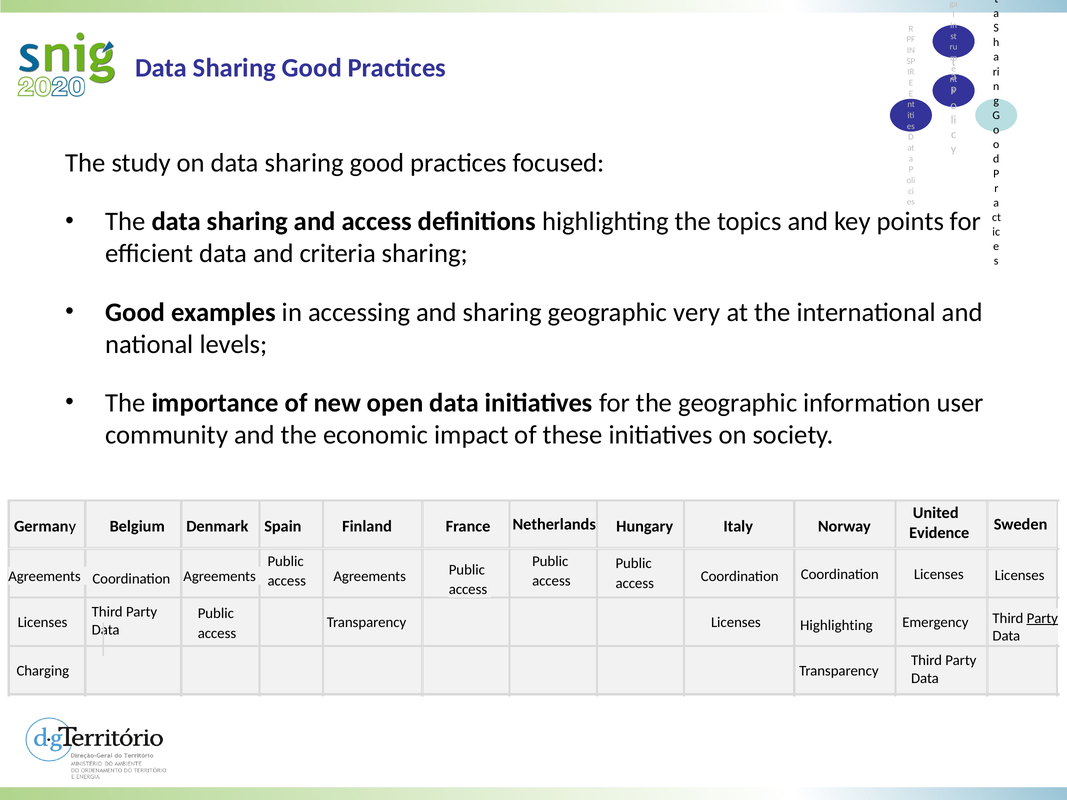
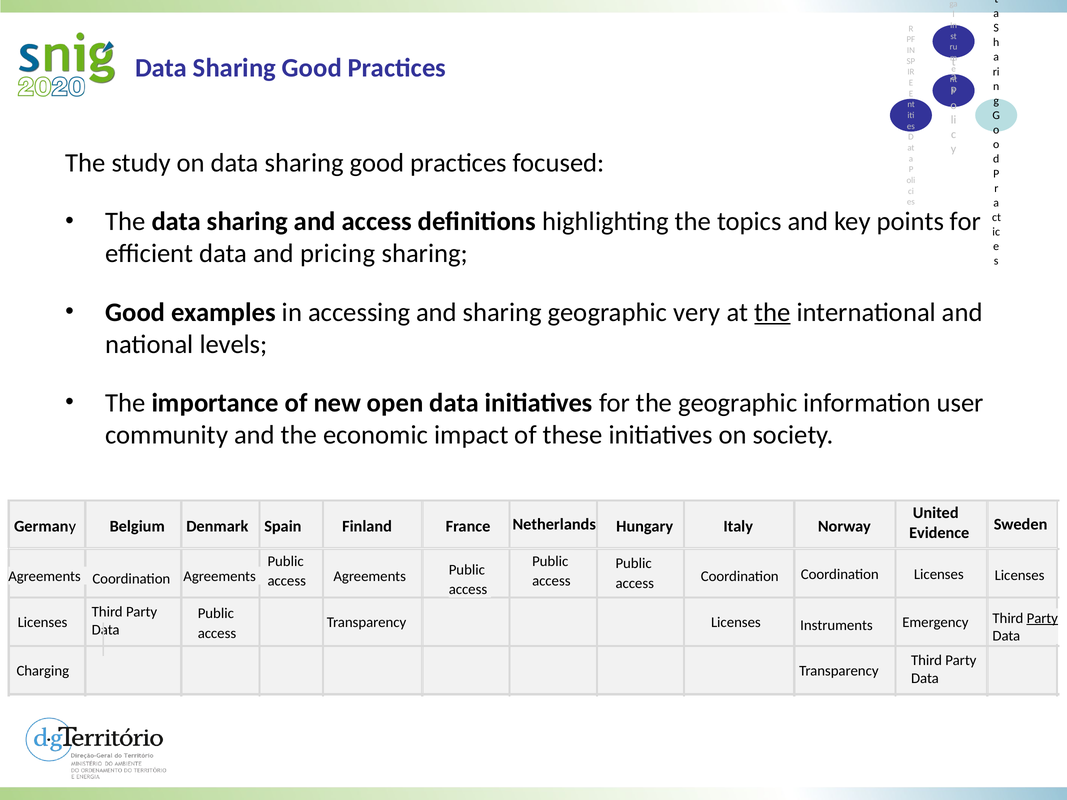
criteria: criteria -> pricing (338, 254)
the underline: none -> present (772, 312)
Highlighting: Highlighting -> Instruments (836, 625)
